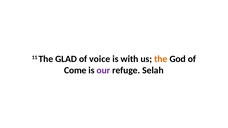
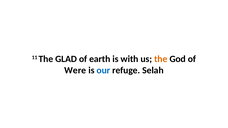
voice: voice -> earth (100, 59)
Come: Come -> Were (75, 70)
our colour: purple -> blue (103, 70)
